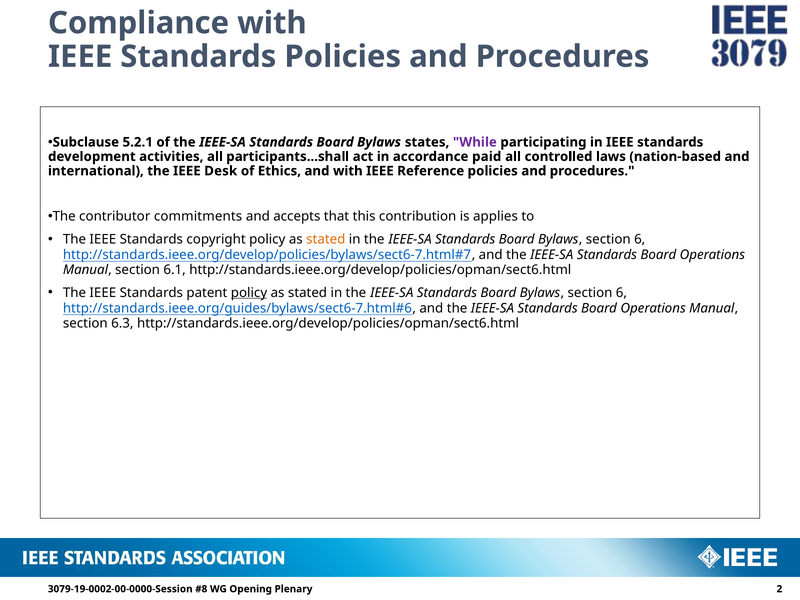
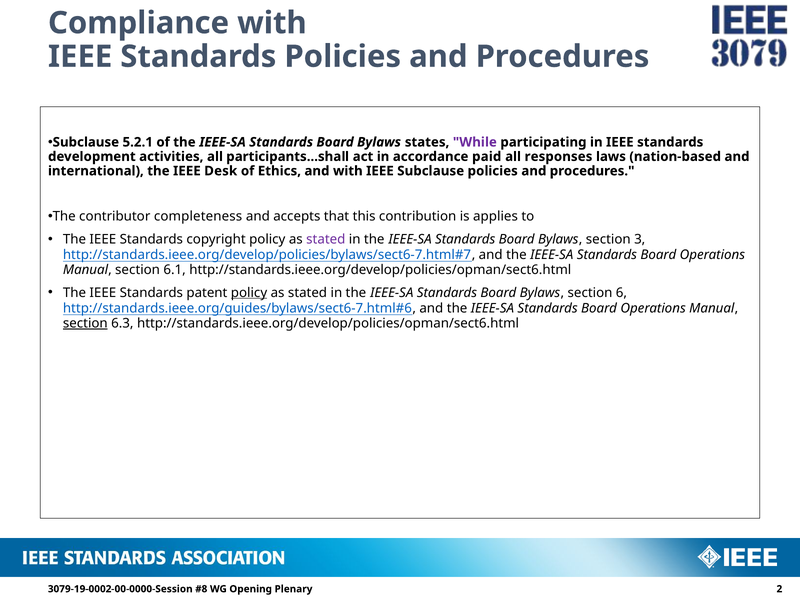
controlled: controlled -> responses (558, 157)
IEEE Reference: Reference -> Subclause (431, 171)
commitments: commitments -> completeness (198, 216)
stated colour: orange -> purple (326, 239)
6: 6 -> 3 (640, 239)
section underline: none -> present (85, 323)
